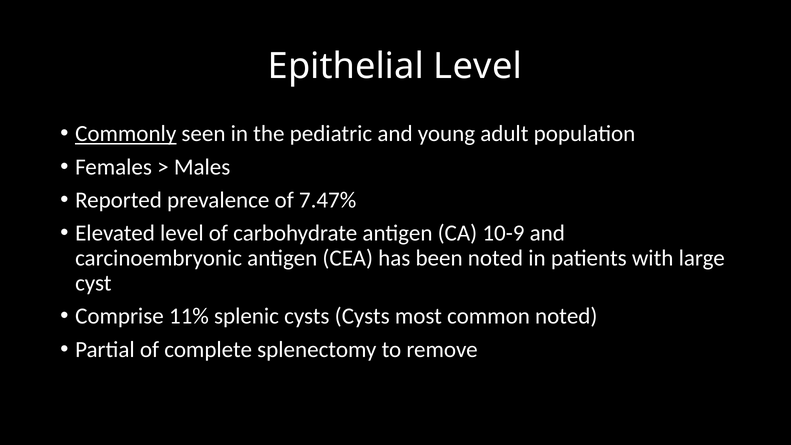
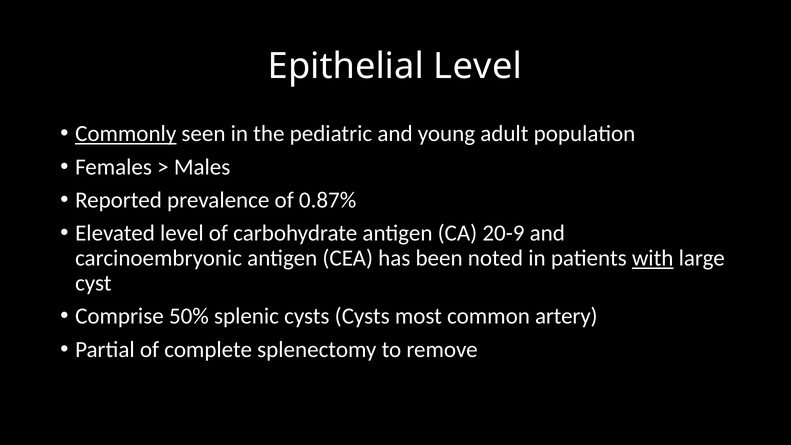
7.47%: 7.47% -> 0.87% (328, 200)
10-9: 10-9 -> 20-9 (503, 233)
with underline: none -> present (653, 258)
11%: 11% -> 50% (189, 316)
common noted: noted -> artery (566, 316)
